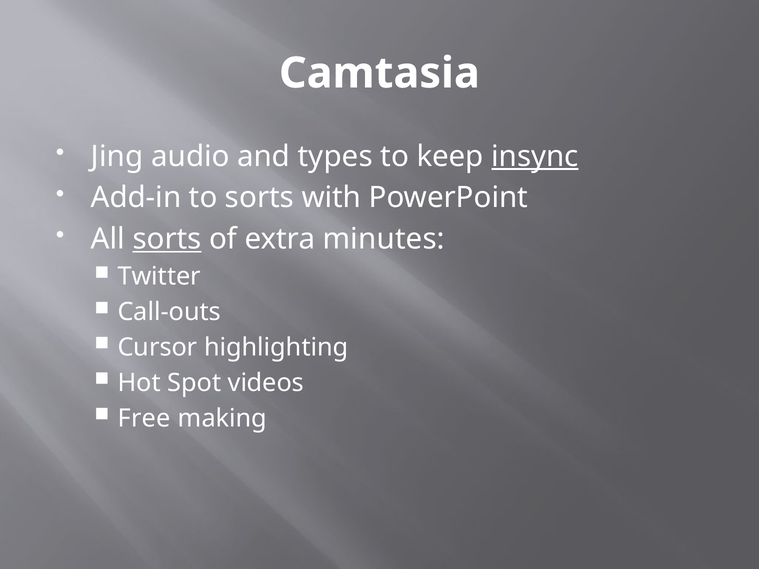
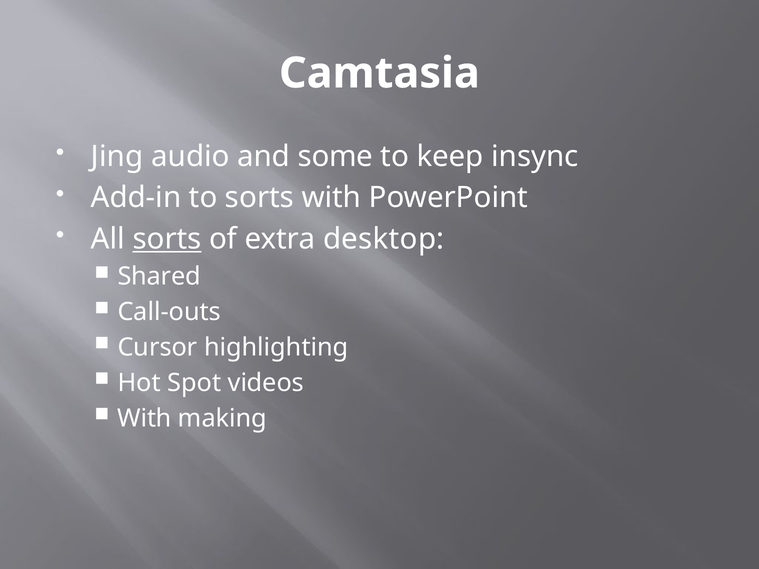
types: types -> some (335, 156)
insync underline: present -> none (535, 156)
minutes: minutes -> desktop (384, 239)
Twitter: Twitter -> Shared (159, 277)
Free: Free -> With (145, 418)
